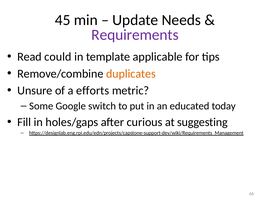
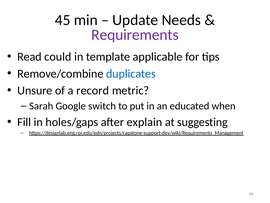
duplicates colour: orange -> blue (131, 73)
efforts: efforts -> record (93, 90)
Some: Some -> Sarah (41, 106)
today: today -> when (224, 106)
curious: curious -> explain (144, 122)
